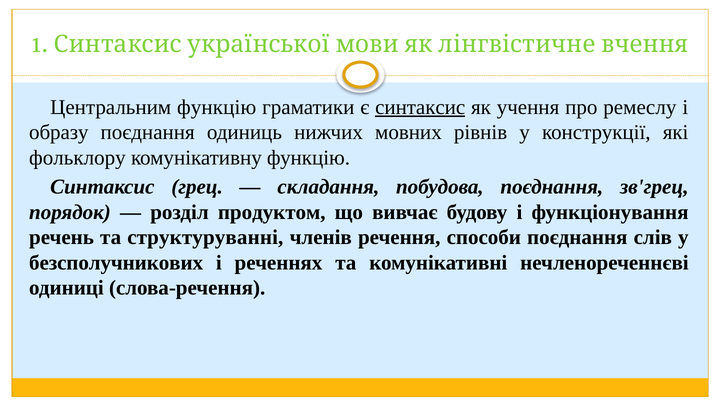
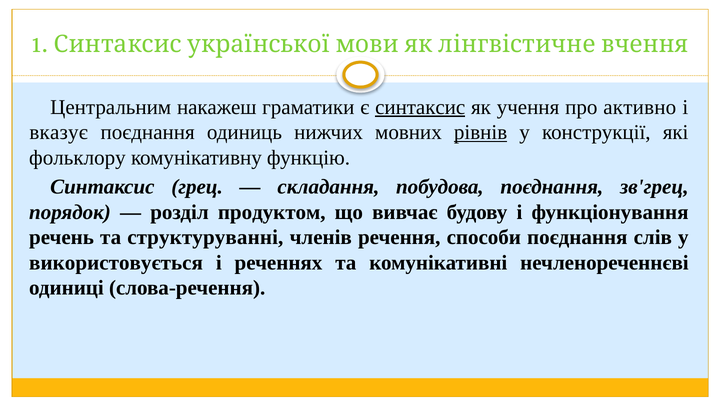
Центральним функцію: функцію -> накажеш (217, 107)
ремеслу: ремеслу -> активно (640, 107)
образу: образу -> вказує (59, 132)
рівнів underline: none -> present (481, 132)
безсполучникових: безсполучникових -> використовується (116, 262)
